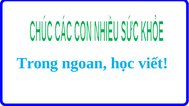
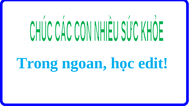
viết: viết -> edit (153, 63)
